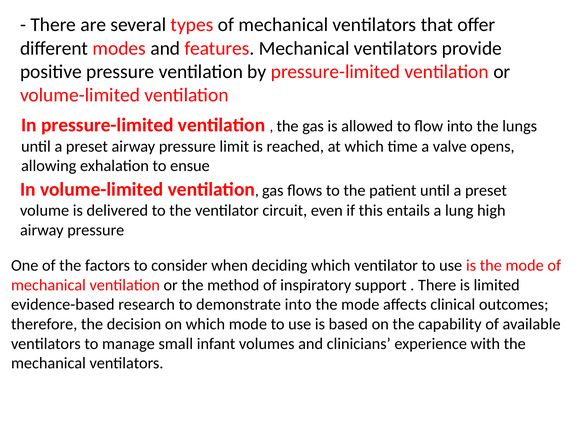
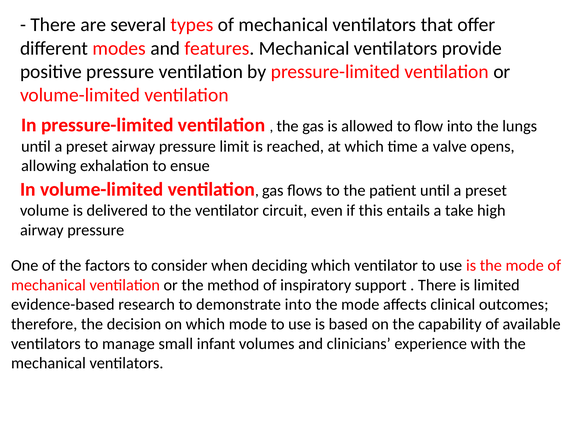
lung: lung -> take (459, 211)
